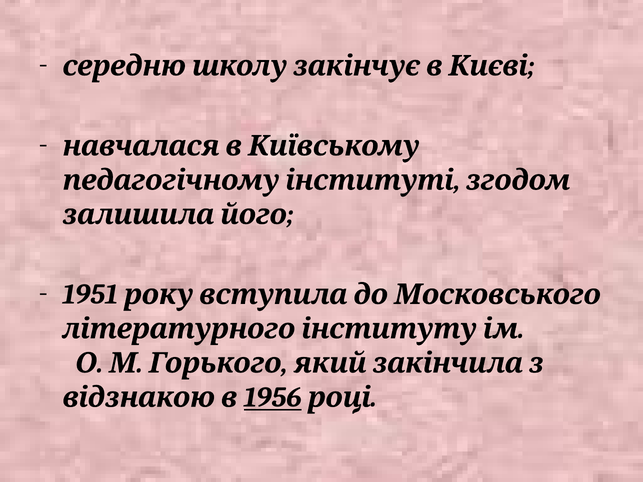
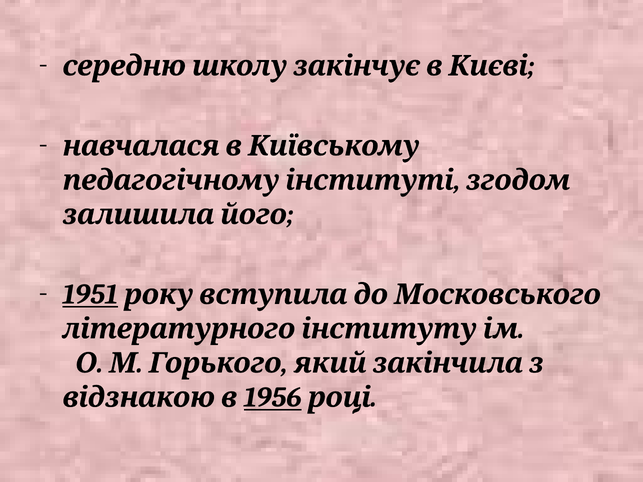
1951 underline: none -> present (90, 295)
